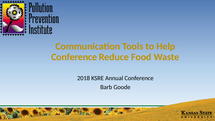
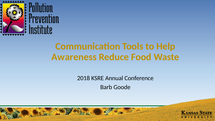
Conference: Conference -> Awareness (74, 57)
